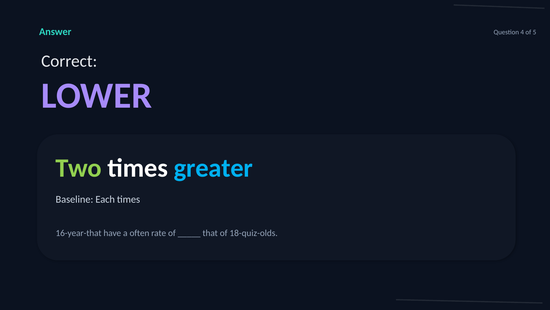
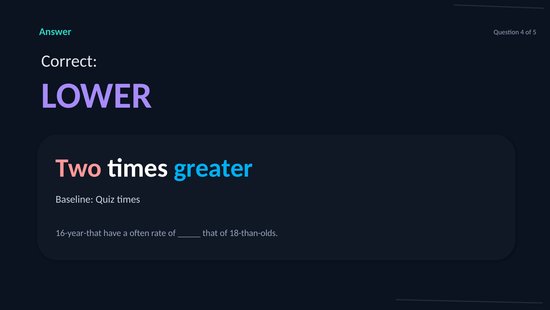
Two colour: light green -> pink (79, 168)
Each: Each -> Quiz (105, 199)
18-quiz-olds: 18-quiz-olds -> 18-than-olds (254, 233)
